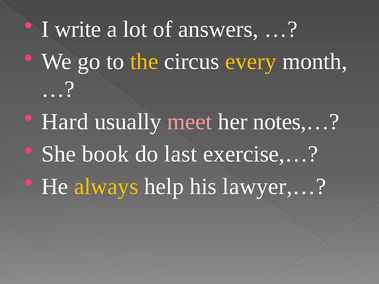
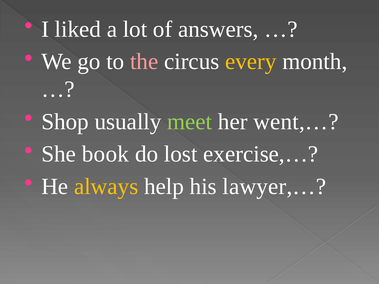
write: write -> liked (78, 29)
the colour: yellow -> pink (144, 62)
Hard: Hard -> Shop (65, 122)
meet colour: pink -> light green (190, 122)
notes,…: notes,… -> went,… (296, 122)
last: last -> lost (181, 154)
